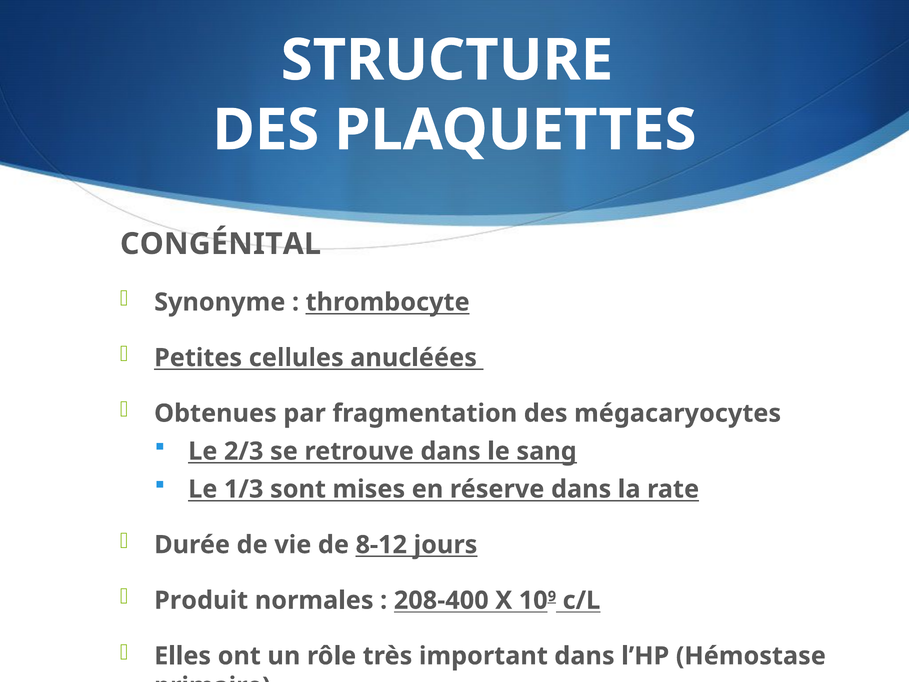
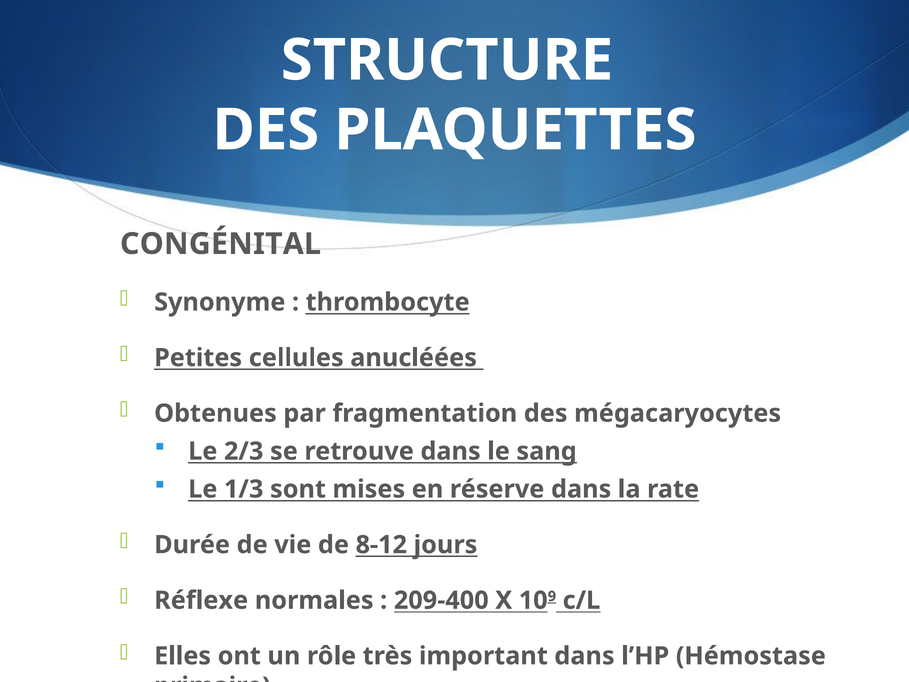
Produit: Produit -> Réflexe (201, 600)
208-400: 208-400 -> 209-400 (441, 600)
